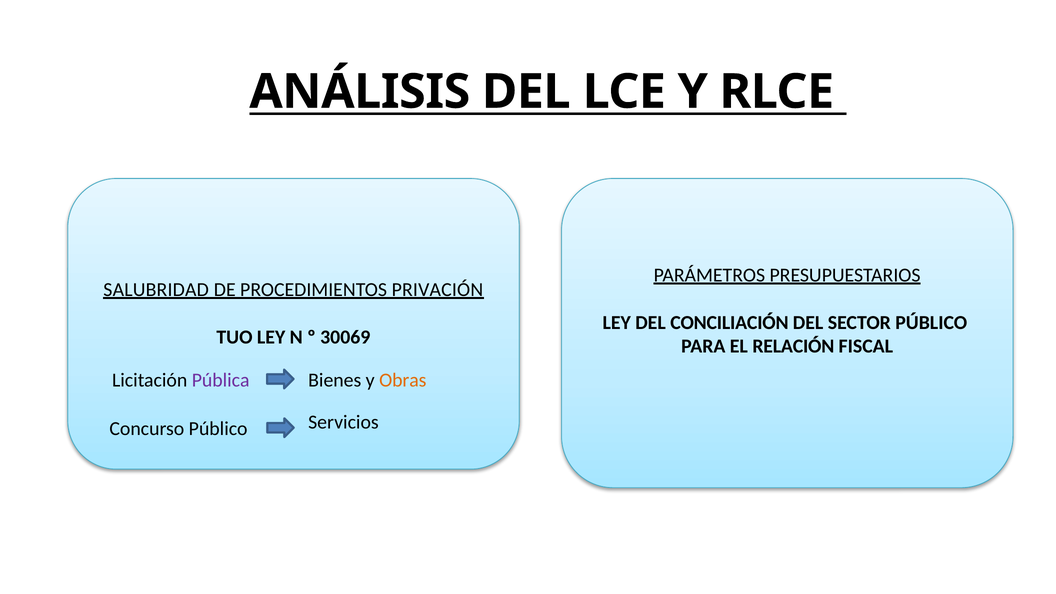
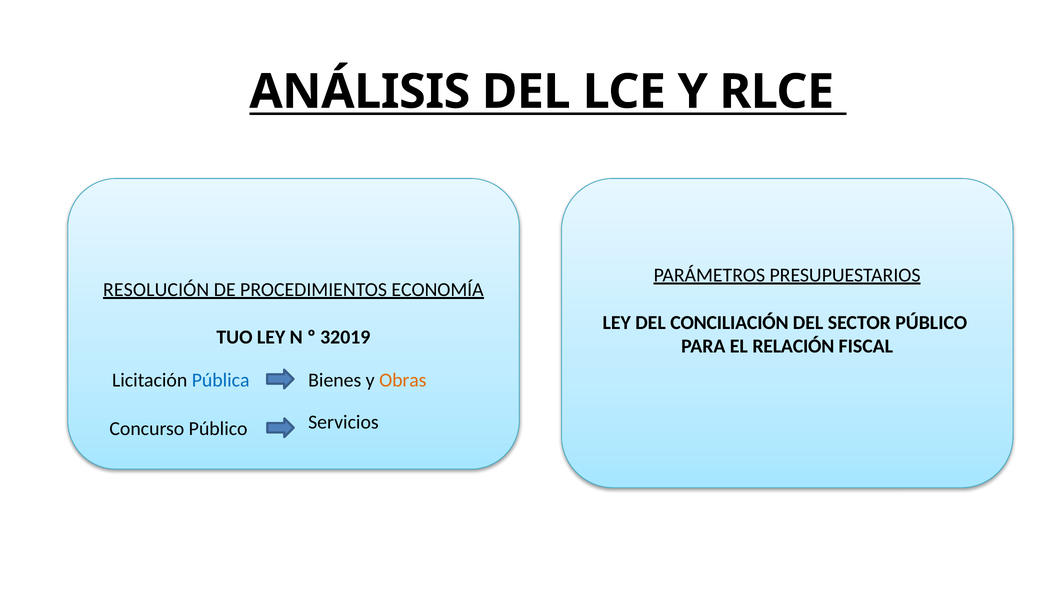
SALUBRIDAD: SALUBRIDAD -> RESOLUCIÓN (156, 290)
PRIVACIÓN: PRIVACIÓN -> ECONOMÍA (438, 290)
30069: 30069 -> 32019 (345, 337)
Pública colour: purple -> blue (221, 380)
